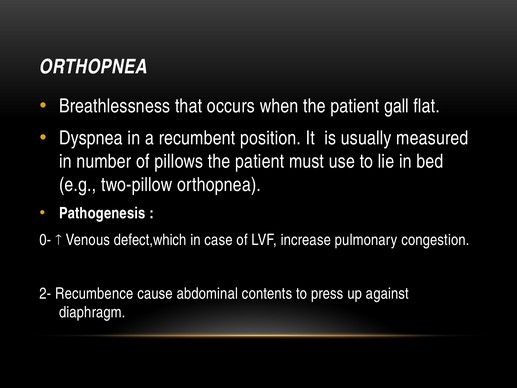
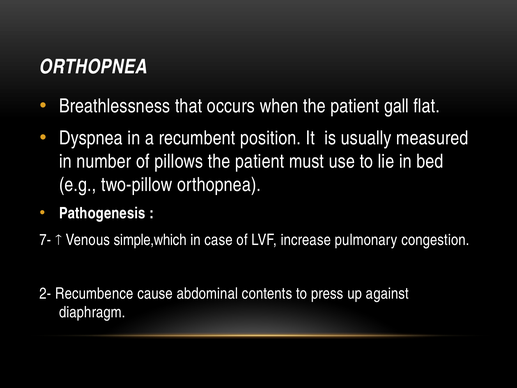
0-: 0- -> 7- (45, 240)
defect,which: defect,which -> simple,which (150, 240)
